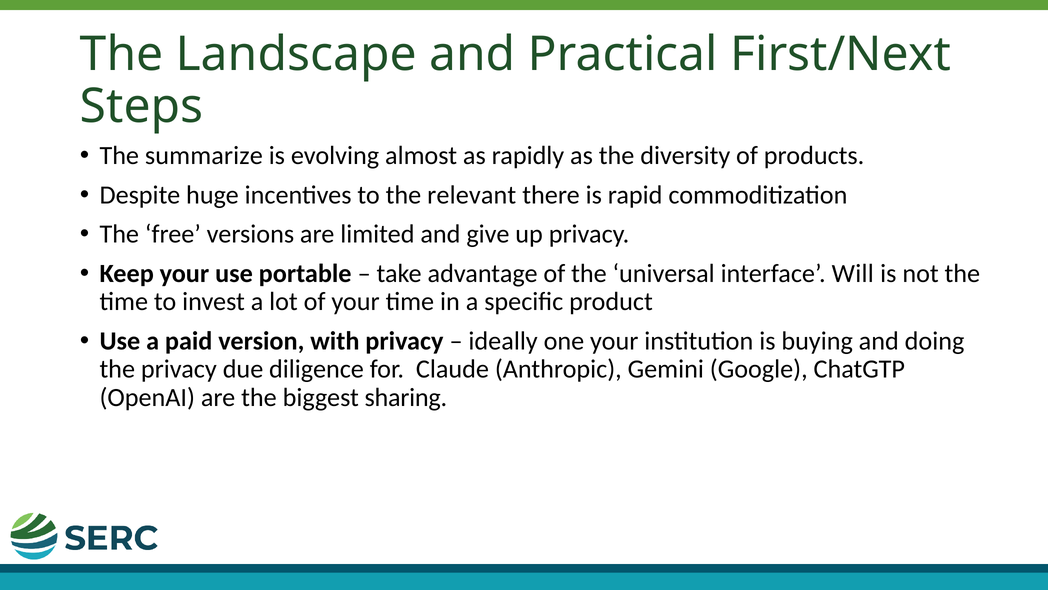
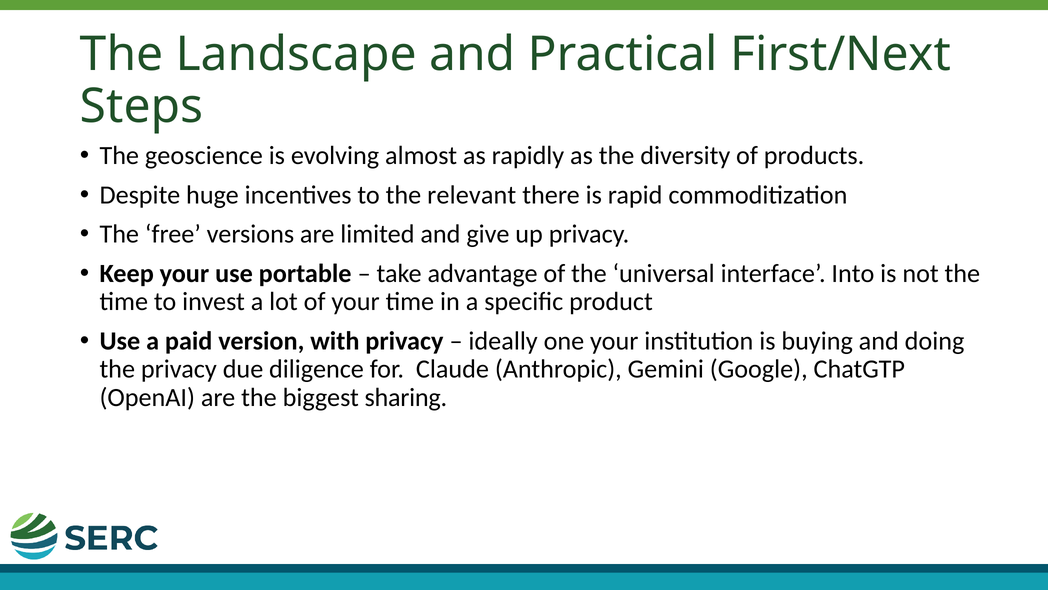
summarize: summarize -> geoscience (204, 156)
Will: Will -> Into (853, 273)
